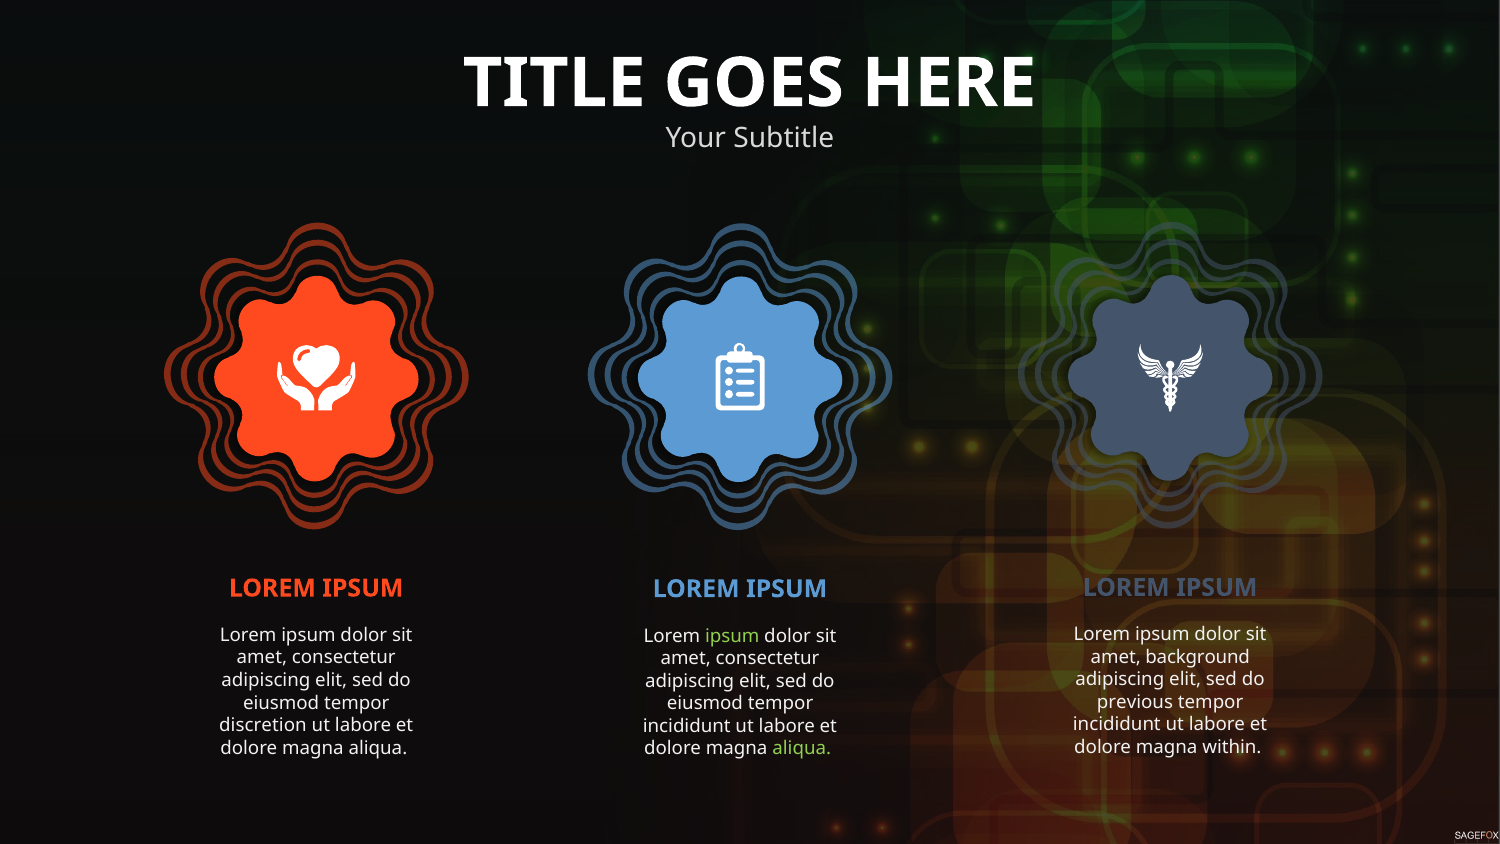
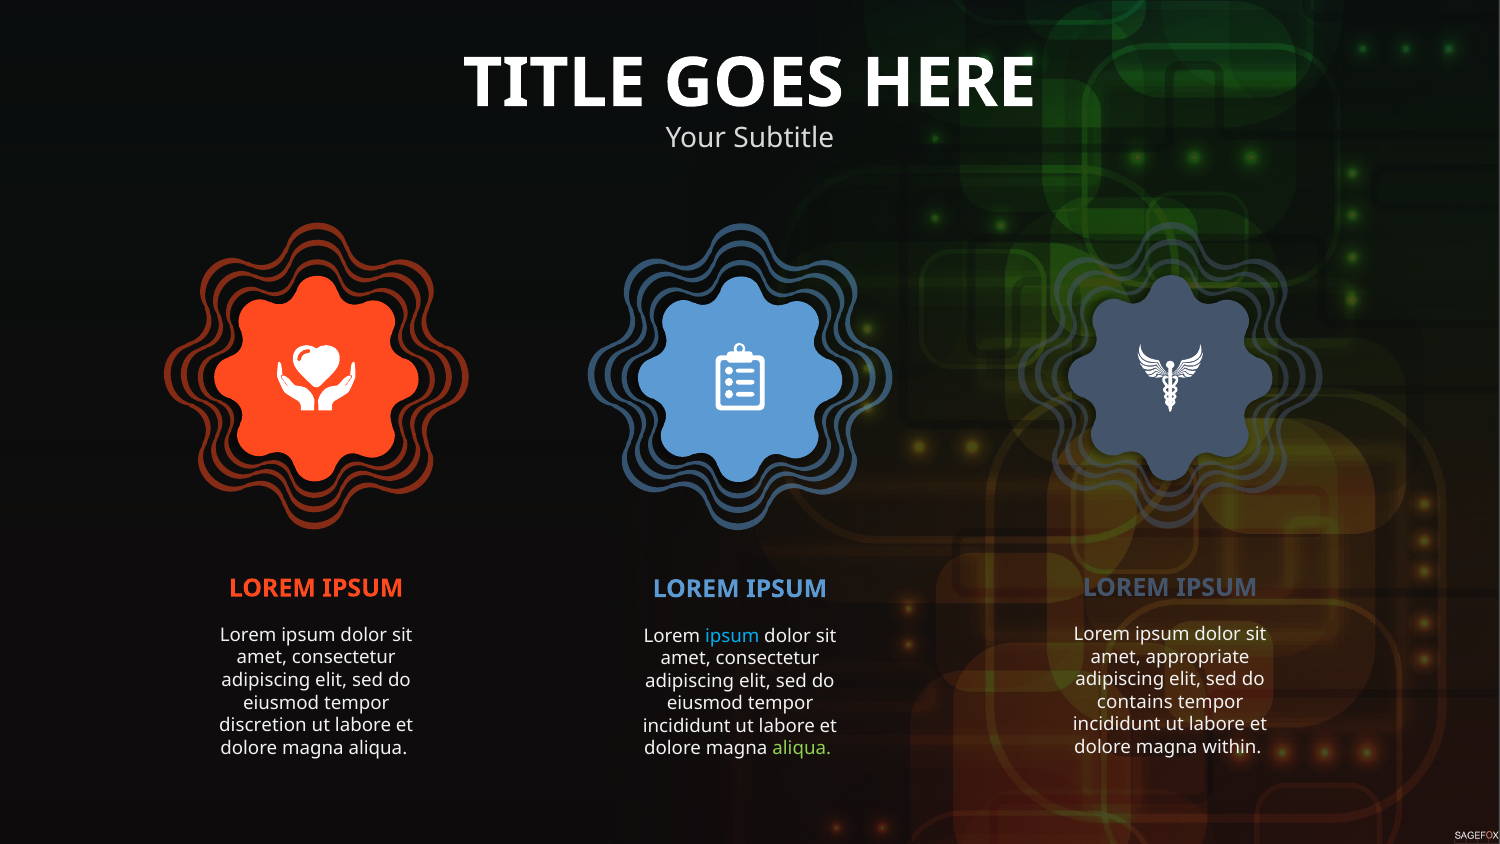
ipsum colour: light green -> light blue (732, 636)
background: background -> appropriate (1198, 657)
previous: previous -> contains (1135, 702)
